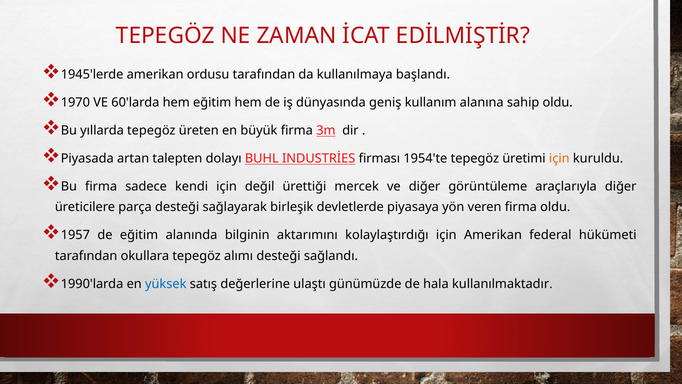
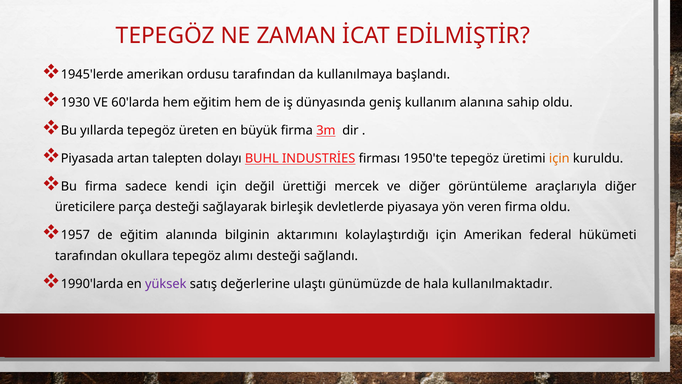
1970: 1970 -> 1930 (75, 102)
1954'te: 1954'te -> 1950'te (425, 158)
yüksek colour: blue -> purple (166, 284)
